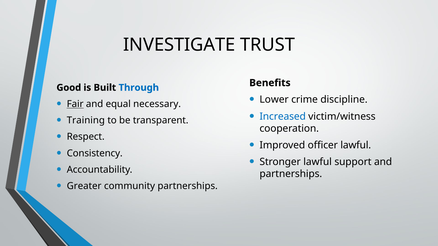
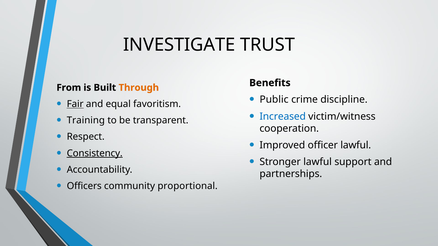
Good: Good -> From (69, 88)
Through colour: blue -> orange (139, 88)
Lower: Lower -> Public (274, 100)
necessary: necessary -> favoritism (157, 104)
Consistency underline: none -> present (95, 153)
Greater: Greater -> Officers (84, 186)
community partnerships: partnerships -> proportional (188, 186)
